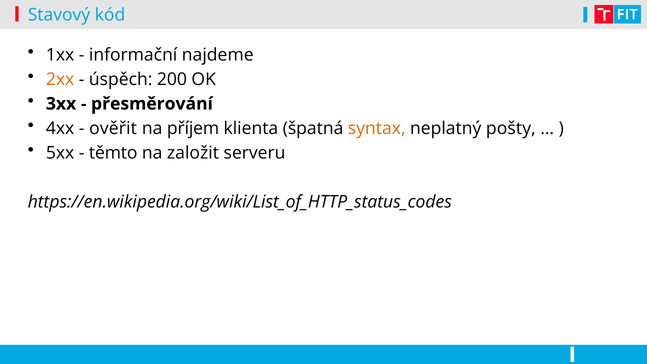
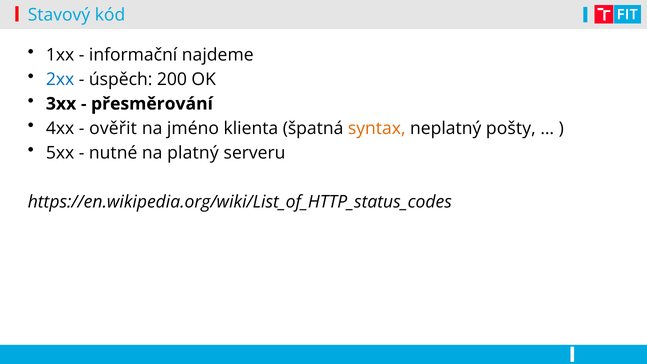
2xx colour: orange -> blue (60, 79)
příjem: příjem -> jméno (193, 128)
těmto: těmto -> nutné (113, 153)
založit: založit -> platný (193, 153)
